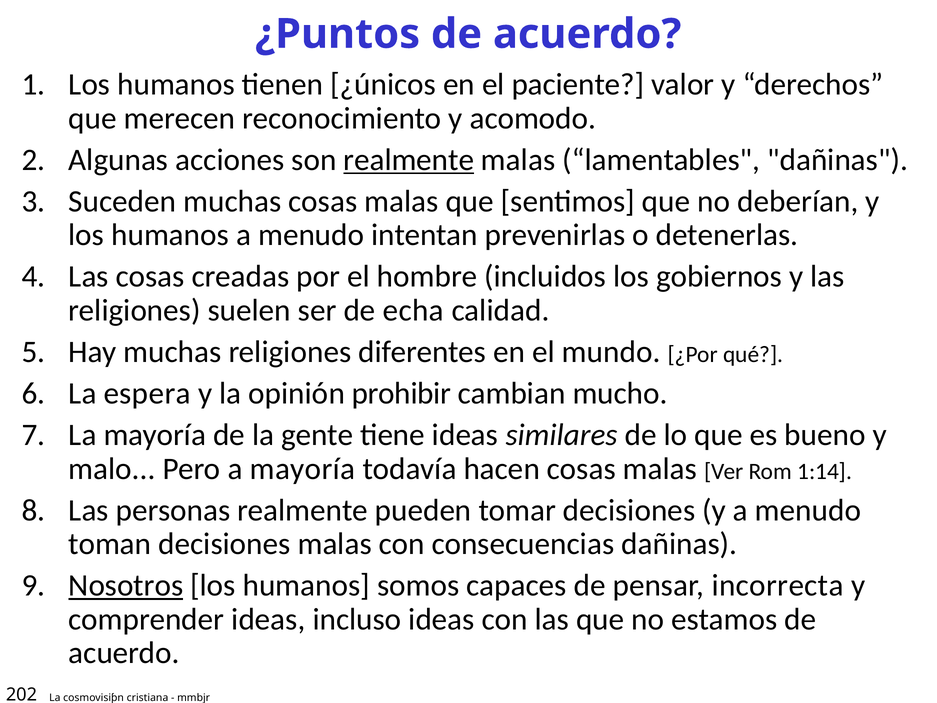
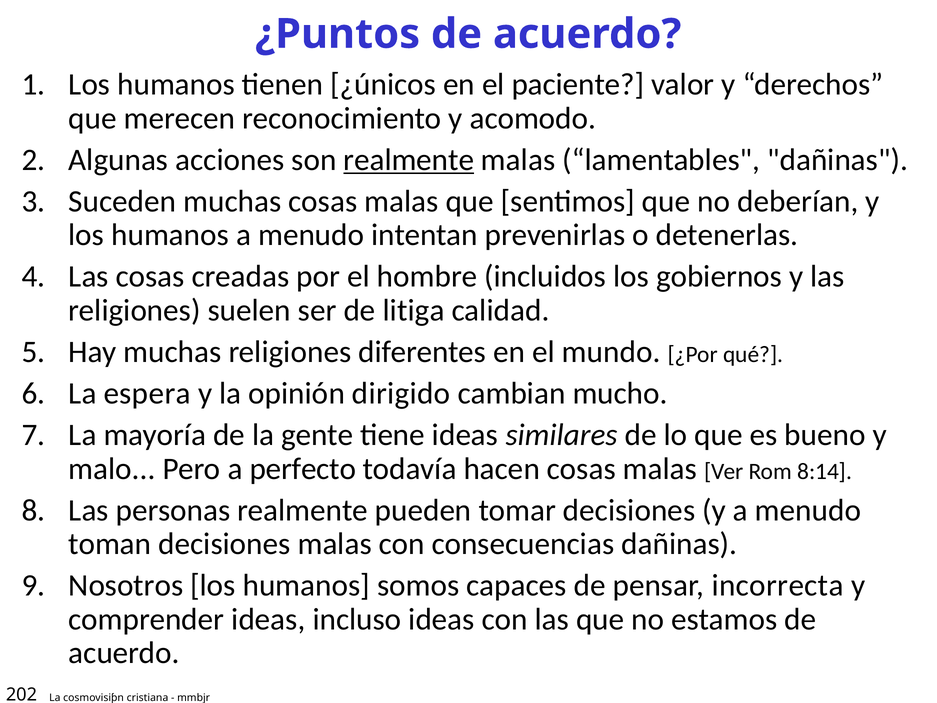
echa: echa -> litiga (414, 310)
prohibir: prohibir -> dirigido (401, 393)
a mayoría: mayoría -> perfecto (303, 469)
1:14: 1:14 -> 8:14 (825, 471)
Nosotros underline: present -> none (126, 585)
